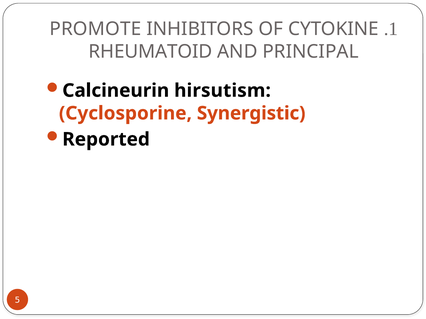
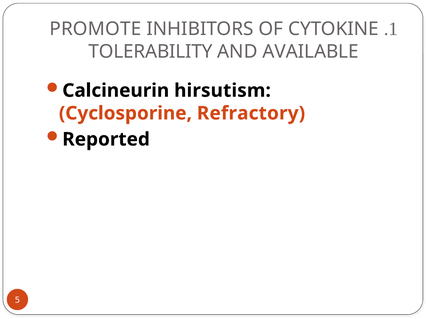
RHEUMATOID: RHEUMATOID -> TOLERABILITY (150, 52)
PRINCIPAL: PRINCIPAL -> AVAILABLE (311, 52)
Synergistic: Synergistic -> Refractory (251, 113)
